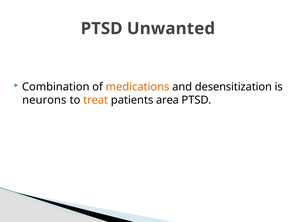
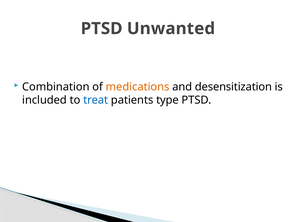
neurons: neurons -> included (44, 100)
treat colour: orange -> blue (96, 100)
area: area -> type (167, 100)
